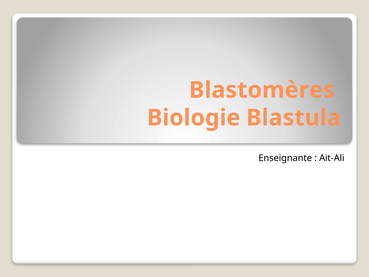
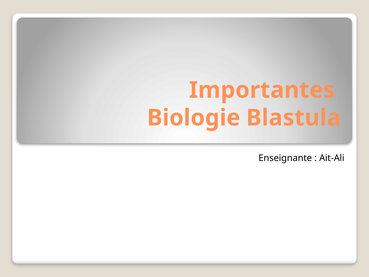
Blastomères: Blastomères -> Importantes (262, 90)
